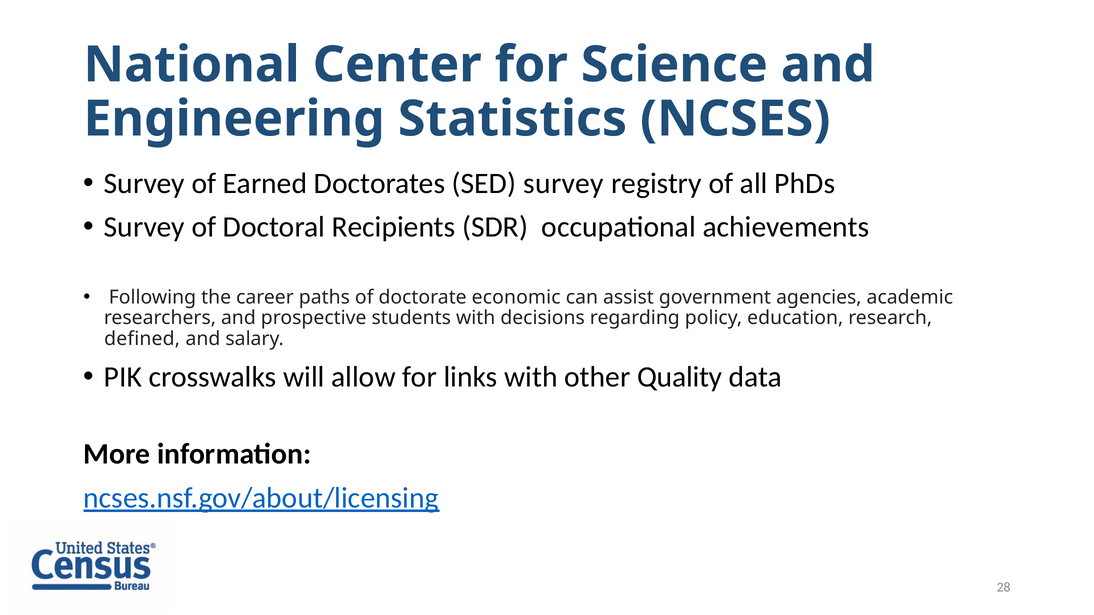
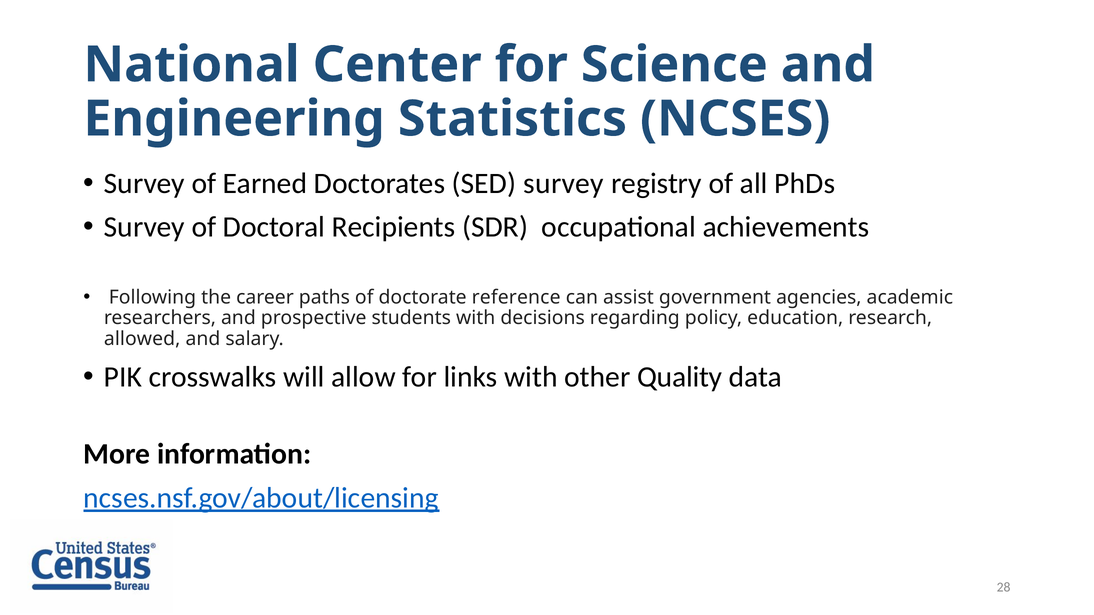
economic: economic -> reference (516, 297)
defined: defined -> allowed (142, 339)
